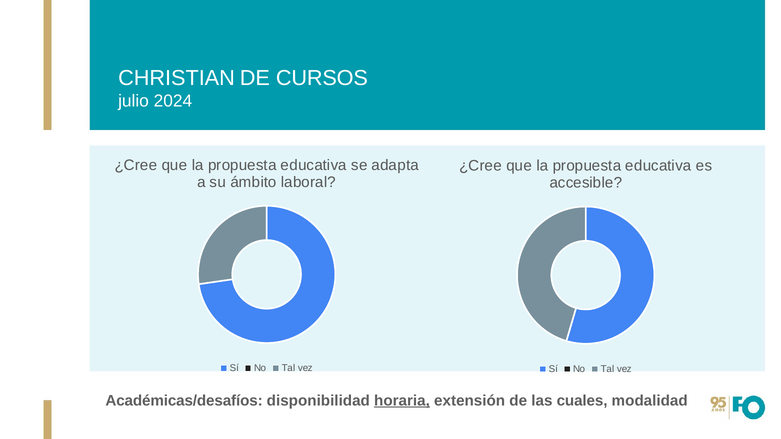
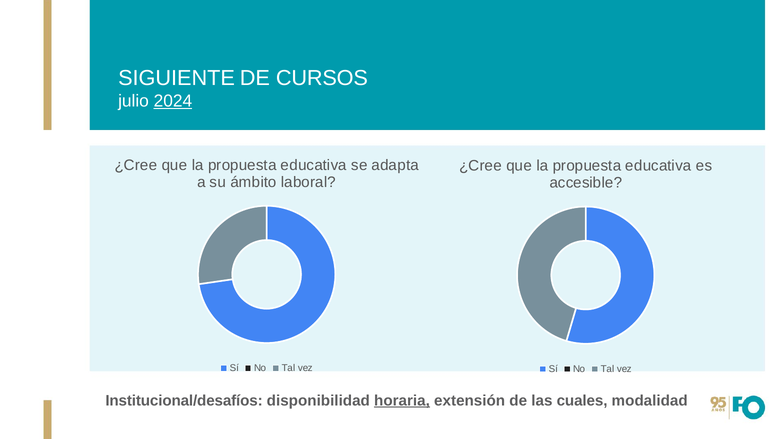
CHRISTIAN: CHRISTIAN -> SIGUIENTE (177, 78)
2024 underline: none -> present (173, 101)
Académicas/desafíos: Académicas/desafíos -> Institucional/desafíos (184, 401)
